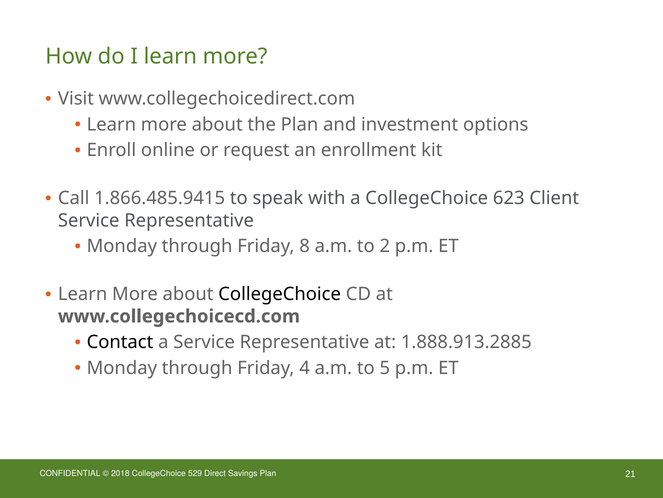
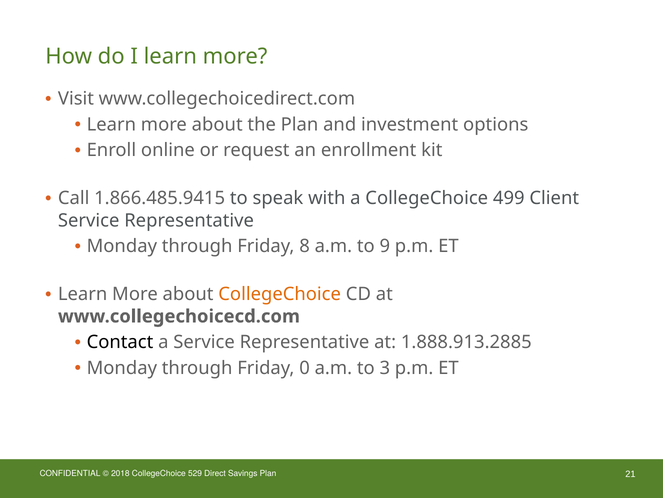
623: 623 -> 499 (509, 198)
2: 2 -> 9 (385, 246)
CollegeChoice colour: black -> orange (280, 294)
4: 4 -> 0 (305, 367)
5: 5 -> 3 (385, 367)
